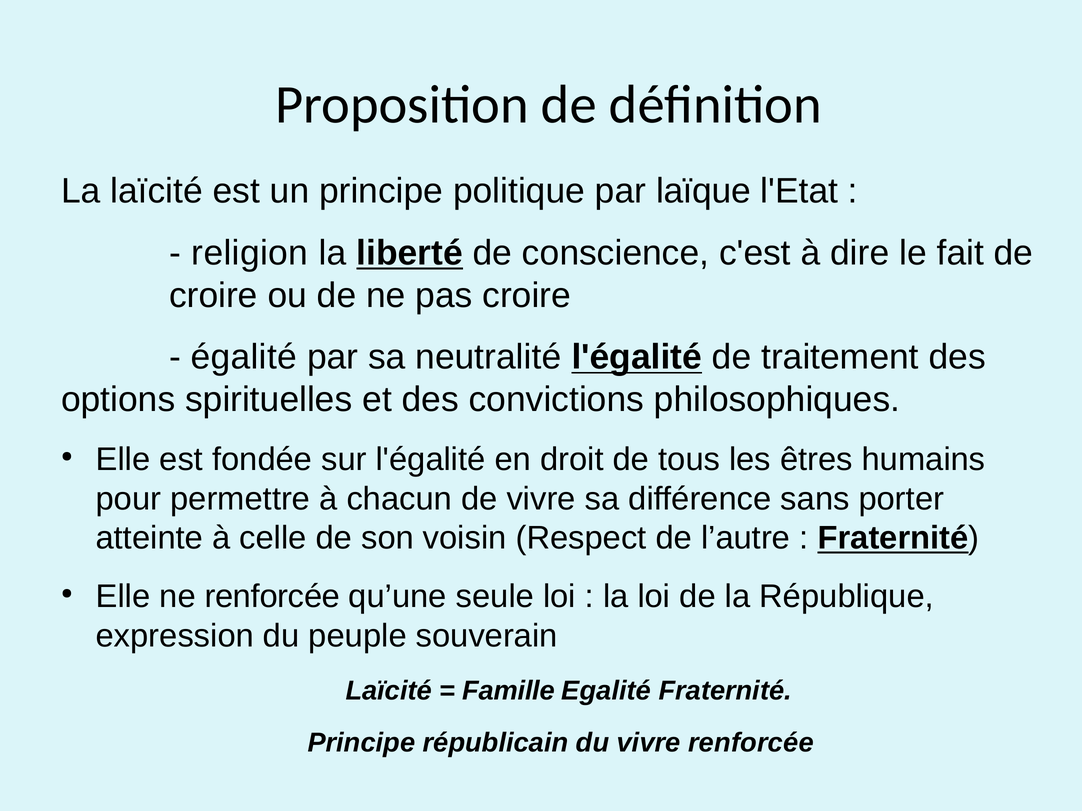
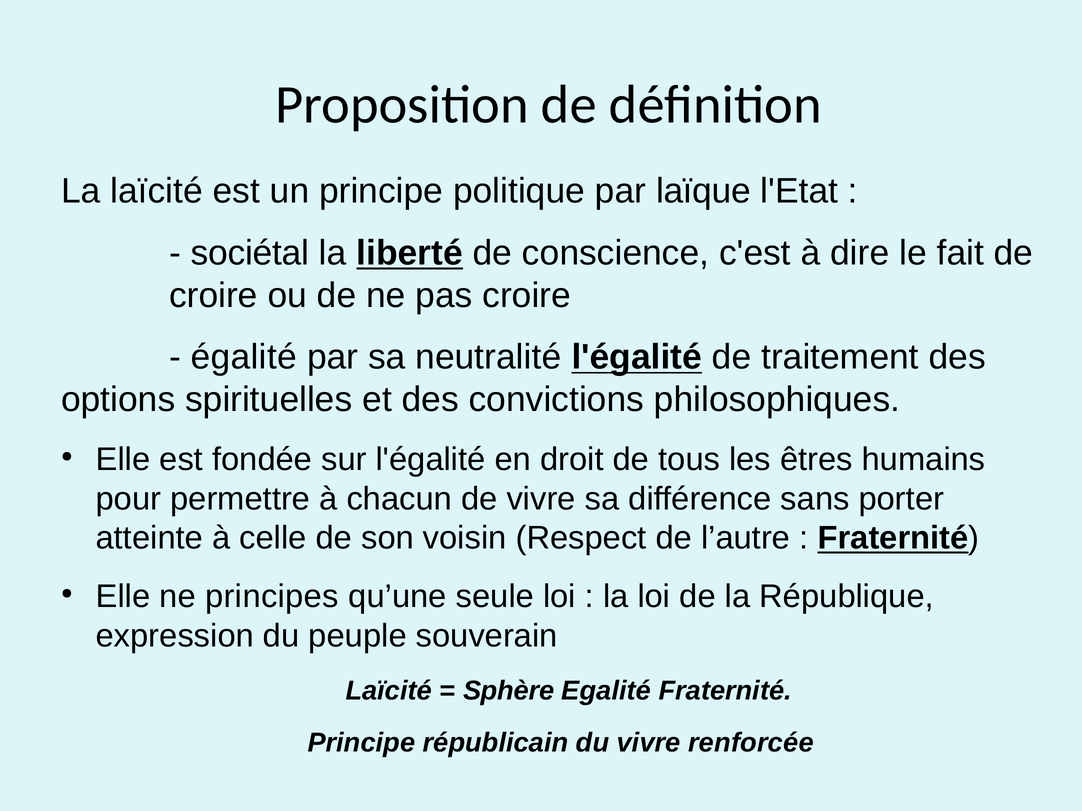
religion: religion -> sociétal (250, 253)
ne renforcée: renforcée -> principes (272, 597)
Famille: Famille -> Sphère (509, 691)
